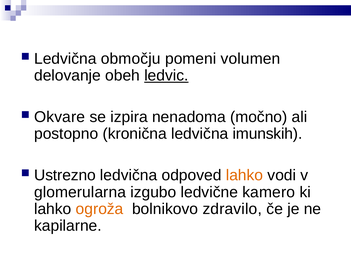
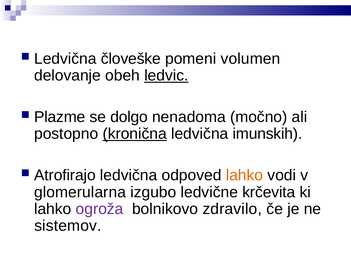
območju: območju -> človeške (131, 59)
Okvare: Okvare -> Plazme (60, 117)
izpira: izpira -> dolgo (129, 117)
kronična underline: none -> present (135, 134)
Ustrezno: Ustrezno -> Atrofirajo (65, 175)
kamero: kamero -> krčevita (269, 192)
ogroža colour: orange -> purple (100, 209)
kapilarne: kapilarne -> sistemov (68, 226)
